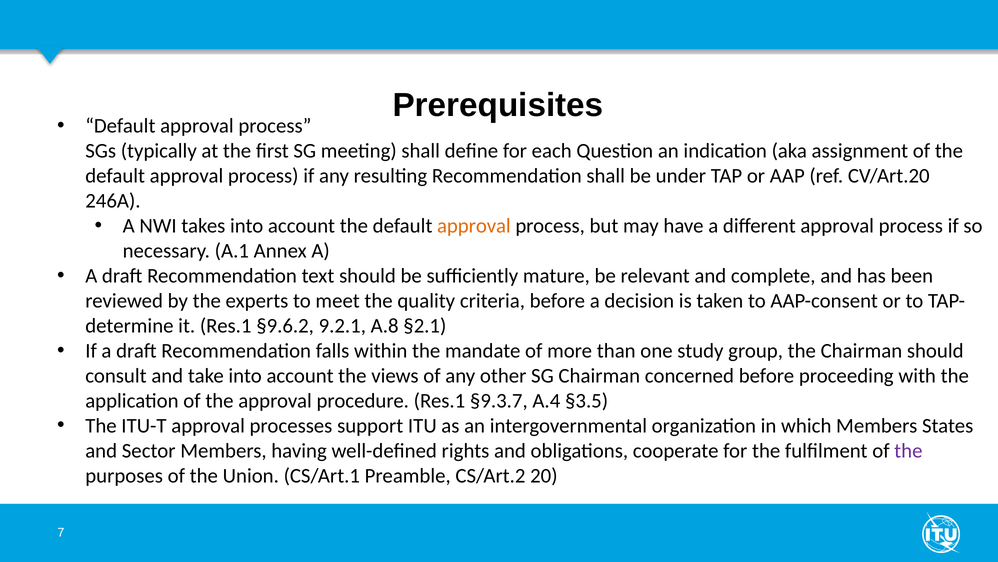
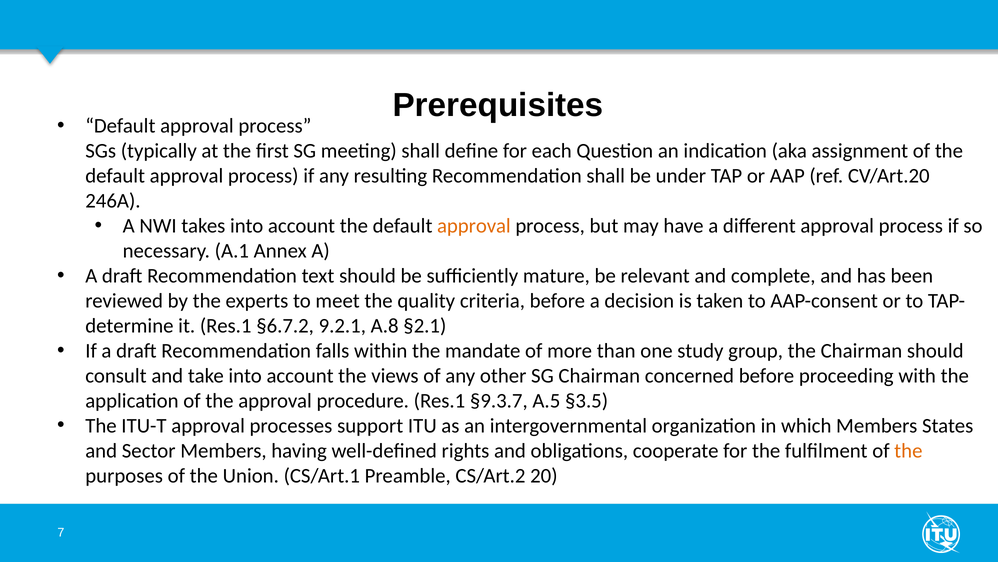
§9.6.2: §9.6.2 -> §6.7.2 (285, 325)
A.4: A.4 -> A.5 (546, 400)
the colour: purple -> orange (908, 450)
